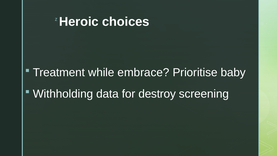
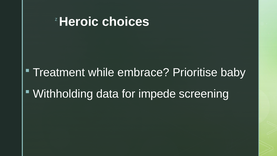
destroy: destroy -> impede (157, 94)
